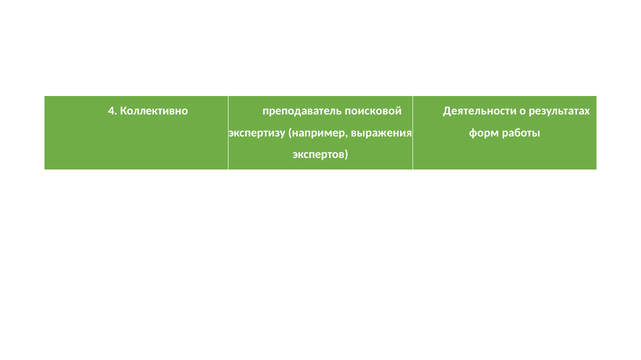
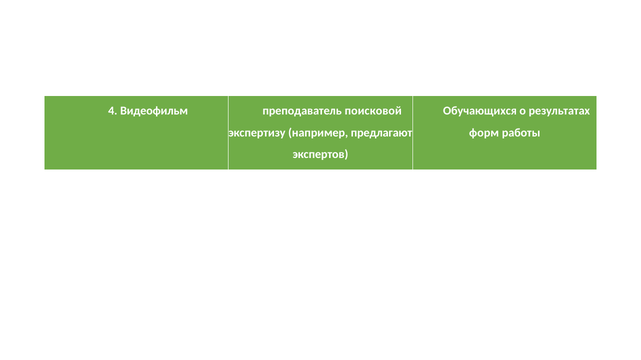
Коллективно: Коллективно -> Видеофильм (154, 111)
Деятельности: Деятельности -> Обучающихся (480, 111)
выражения: выражения -> предлагают (382, 133)
